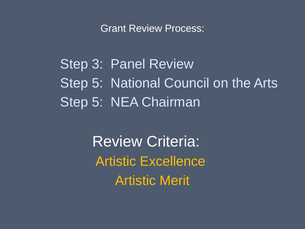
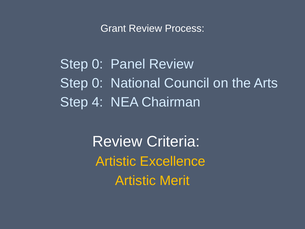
3: 3 -> 0 (98, 64)
5: 5 -> 0 (98, 83)
5: 5 -> 4 (98, 102)
